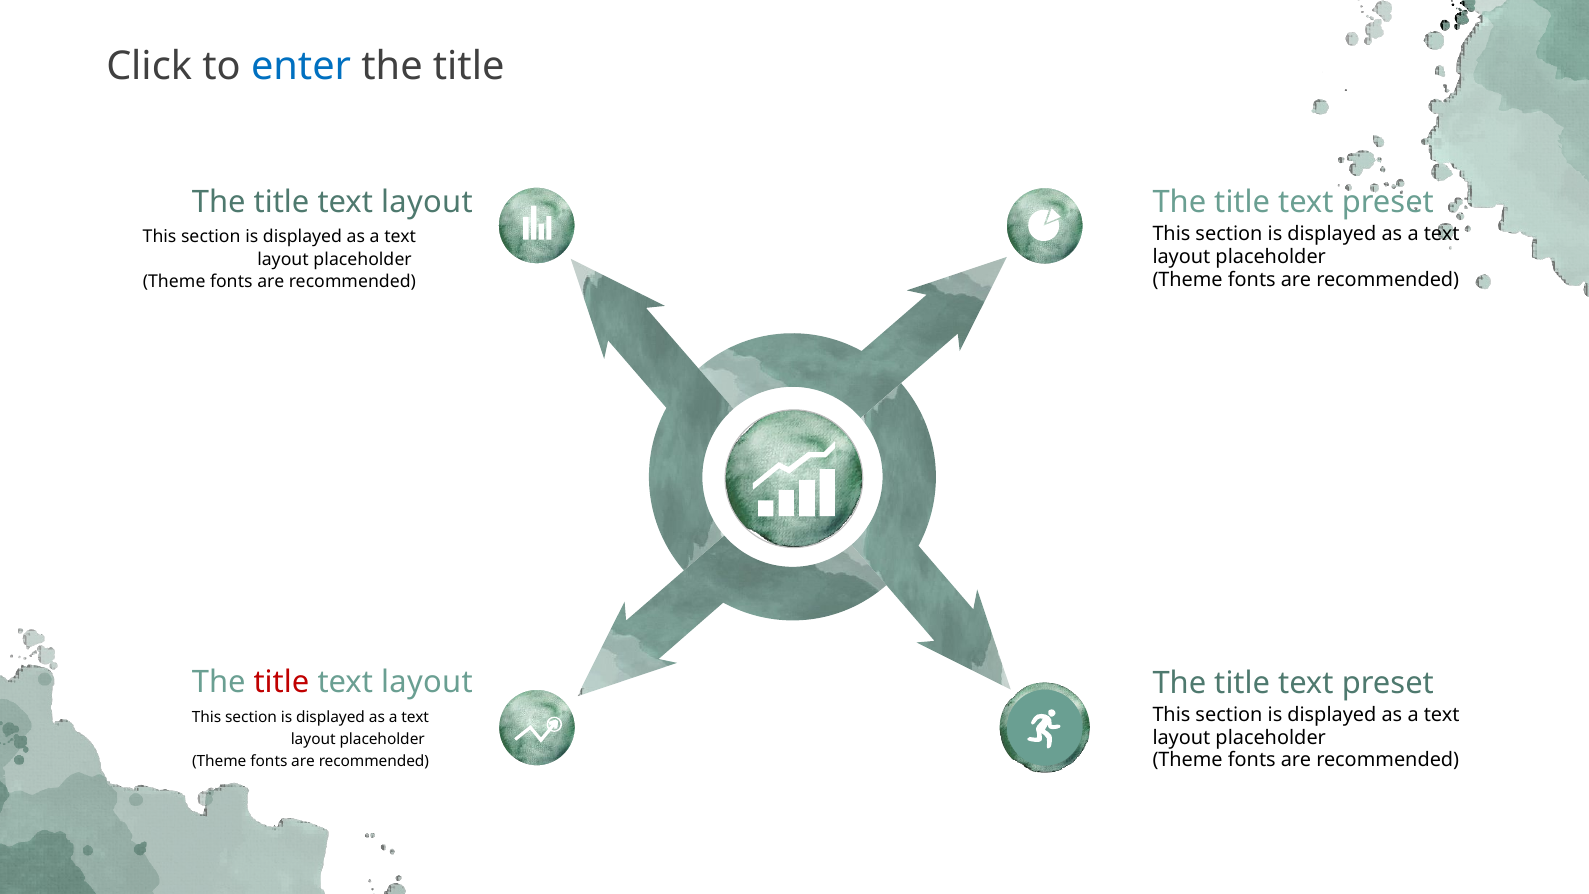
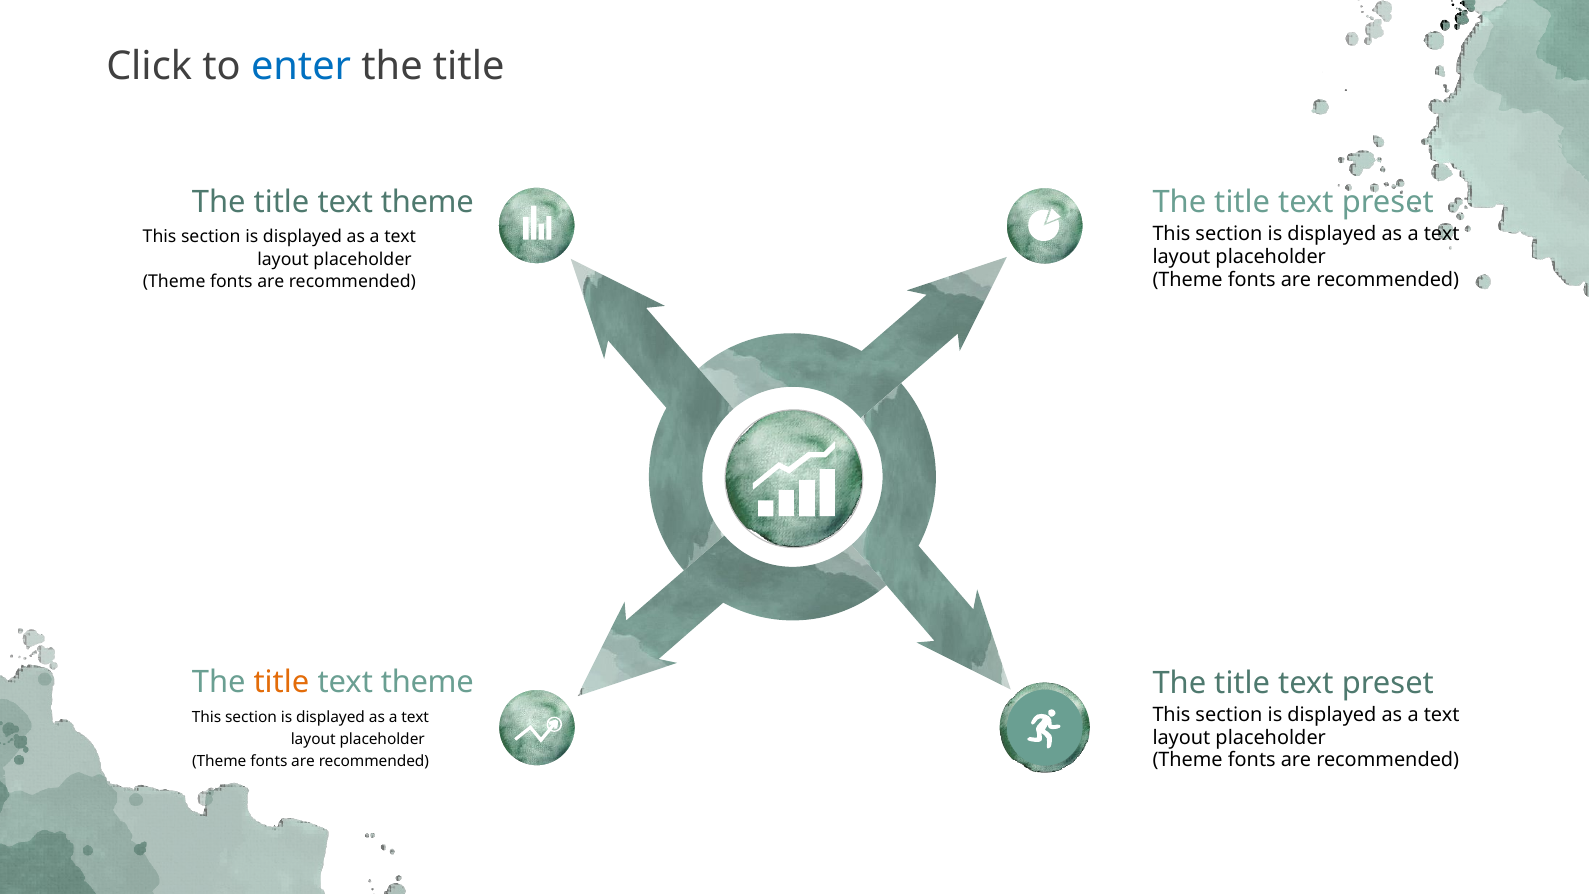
layout: layout -> theme (427, 203)
title colour: red -> orange (281, 682)
layout: layout -> theme (427, 682)
